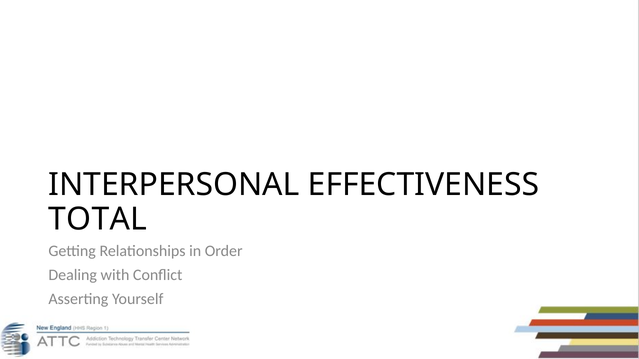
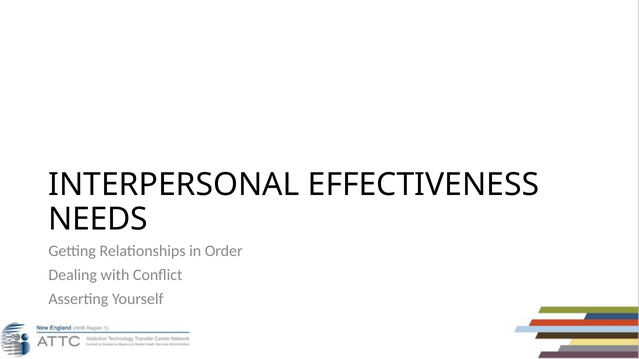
TOTAL: TOTAL -> NEEDS (98, 219)
